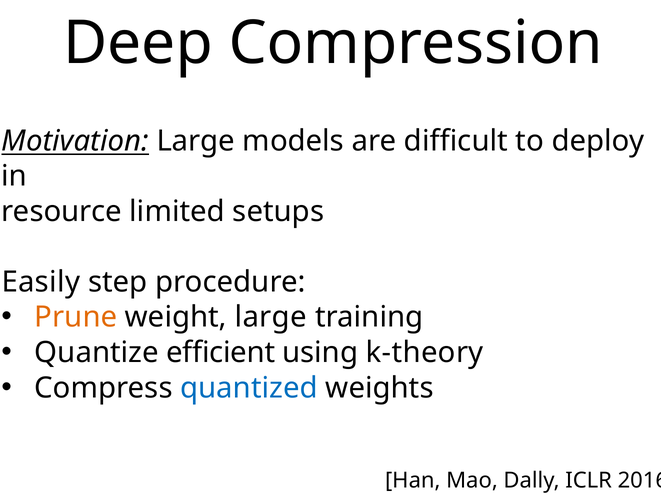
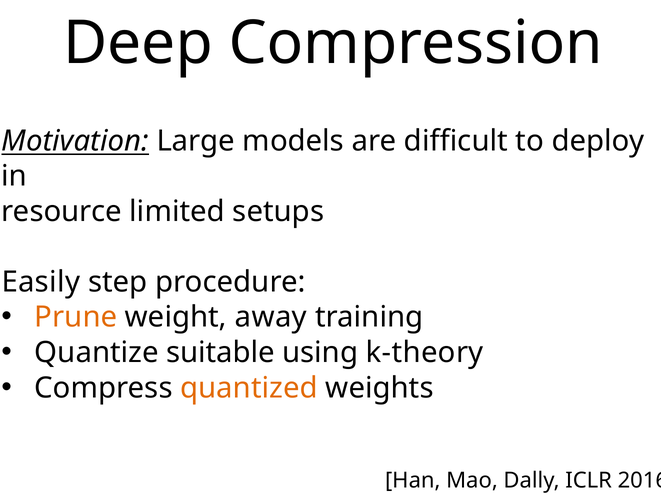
weight large: large -> away (271, 317)
efficient: efficient -> suitable (221, 352)
quantized colour: blue -> orange (249, 388)
